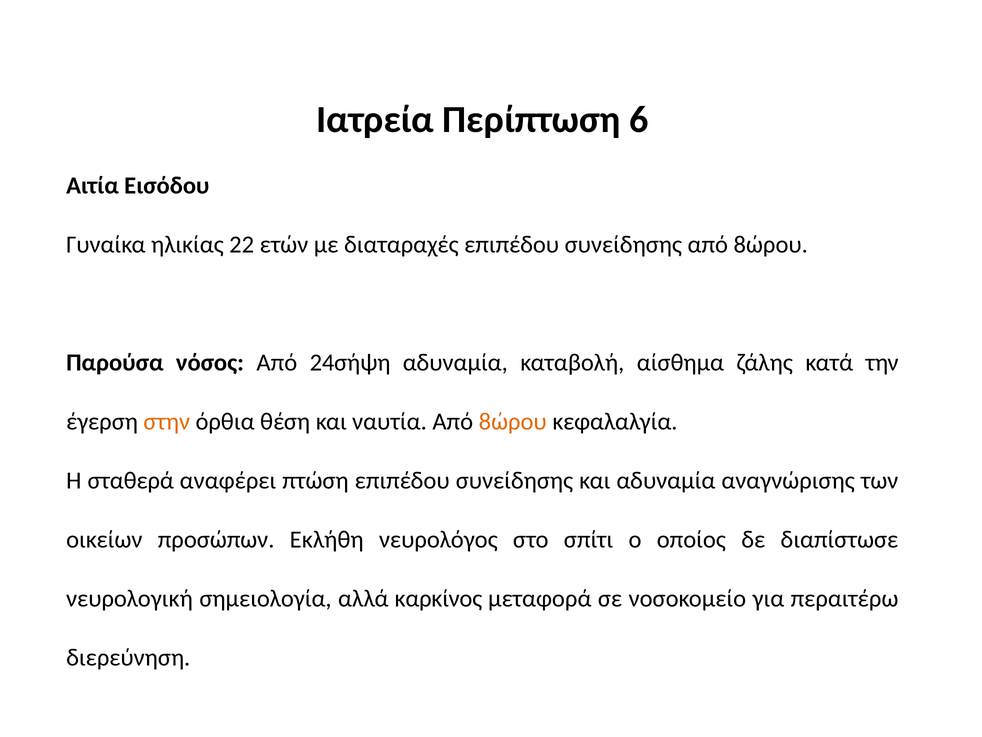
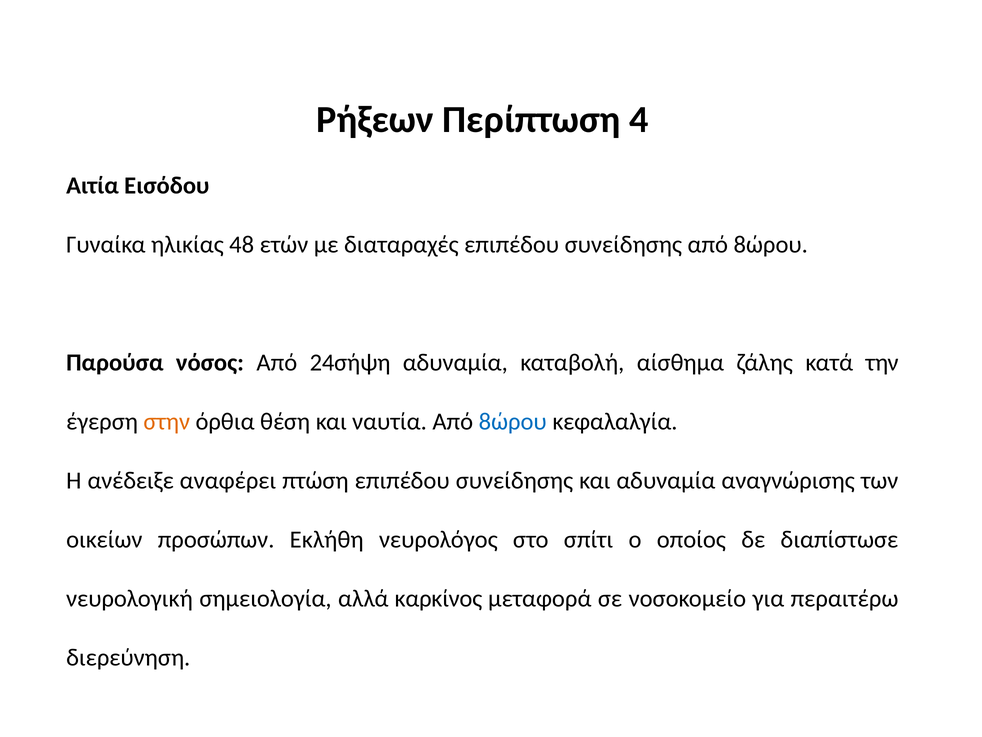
Ιατρεία: Ιατρεία -> Ρήξεων (375, 120)
6: 6 -> 4 (639, 120)
22: 22 -> 48 (242, 245)
8ώρου colour: orange -> blue (513, 421)
σταθερά: σταθερά -> ανέδειξε (131, 480)
